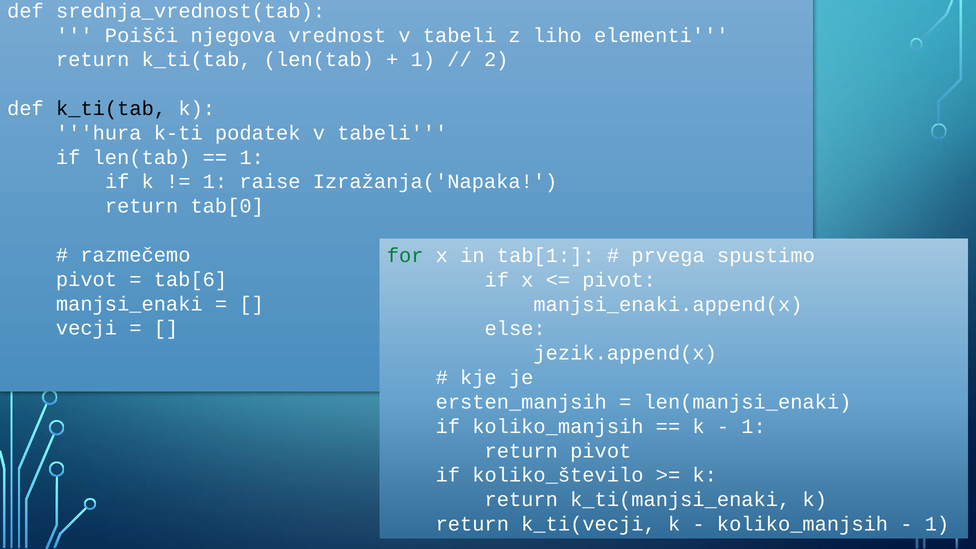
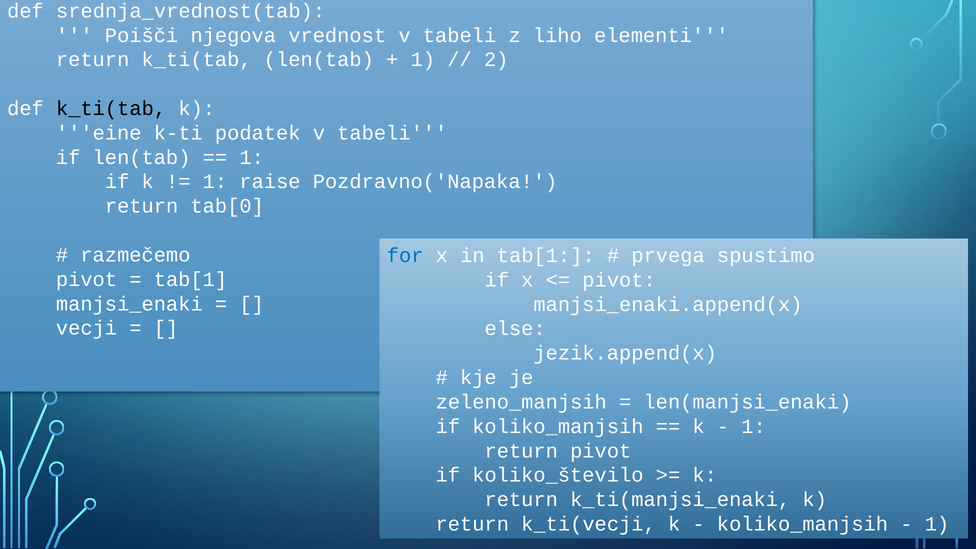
hura: hura -> eine (99, 133)
Izražanja('Napaka: Izražanja('Napaka -> Pozdravno('Napaka (435, 182)
for colour: green -> blue (405, 256)
tab[6: tab[6 -> tab[1 (190, 279)
ersten_manjsih: ersten_manjsih -> zeleno_manjsih (521, 402)
